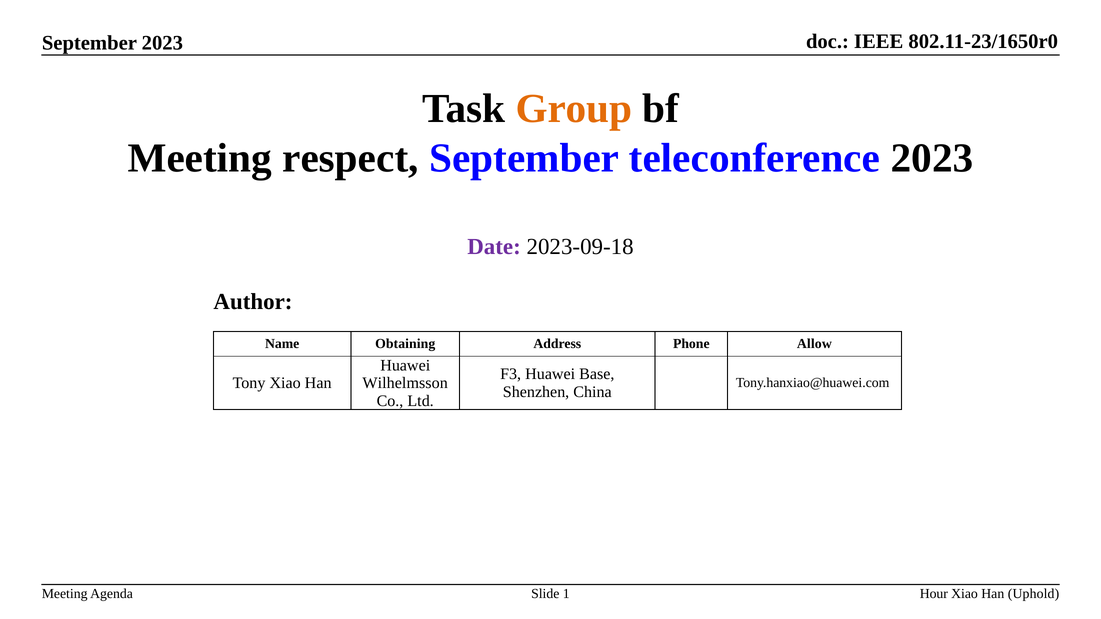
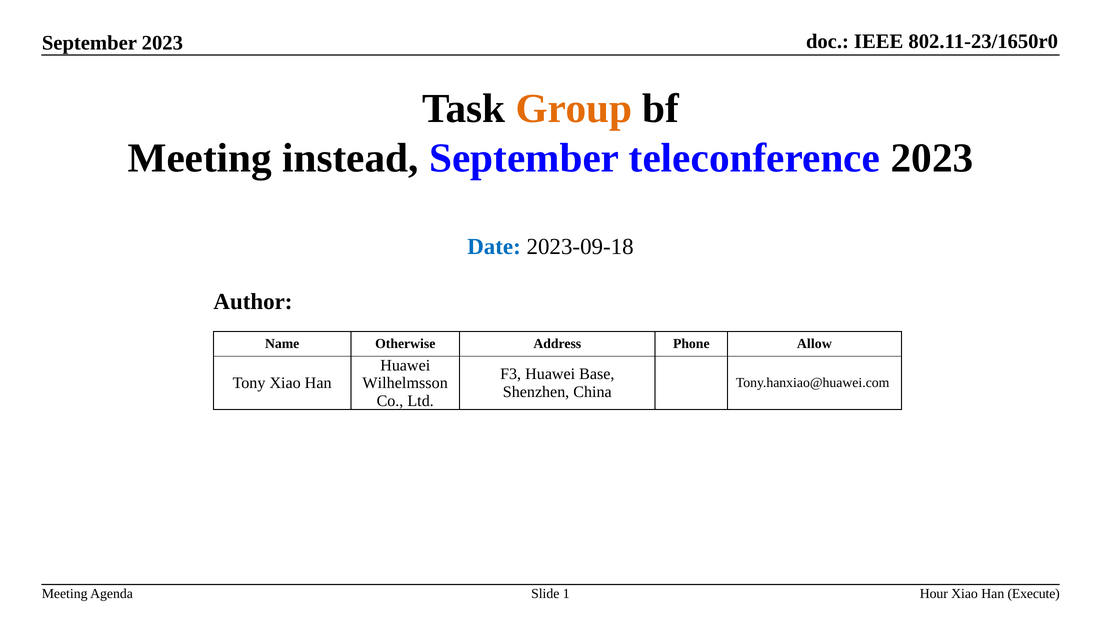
respect: respect -> instead (350, 158)
Date colour: purple -> blue (494, 247)
Obtaining: Obtaining -> Otherwise (405, 344)
Uphold: Uphold -> Execute (1034, 594)
